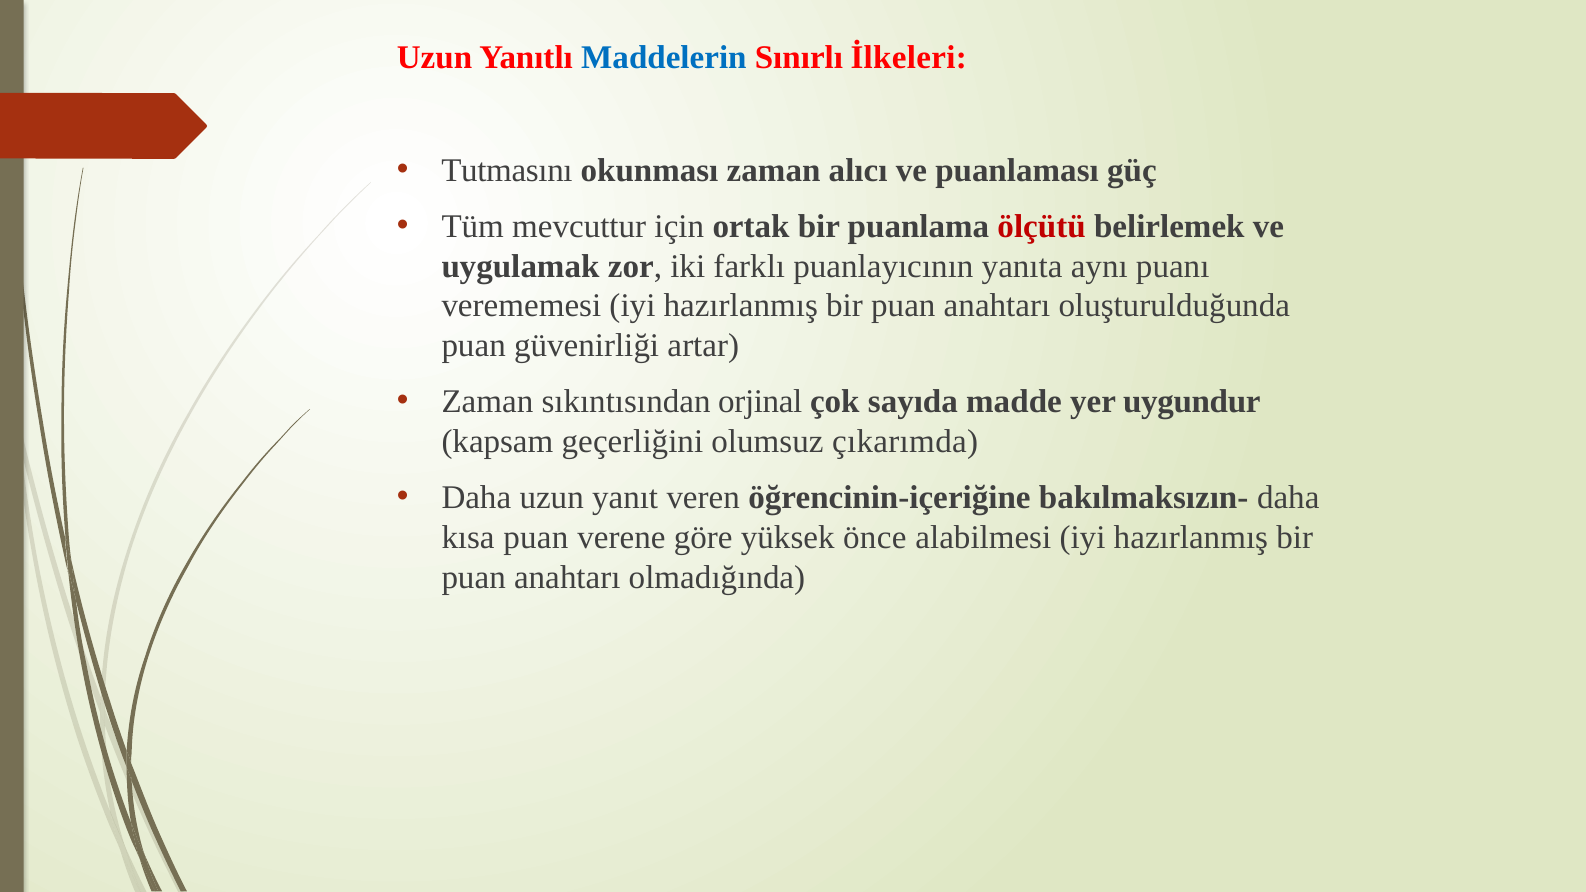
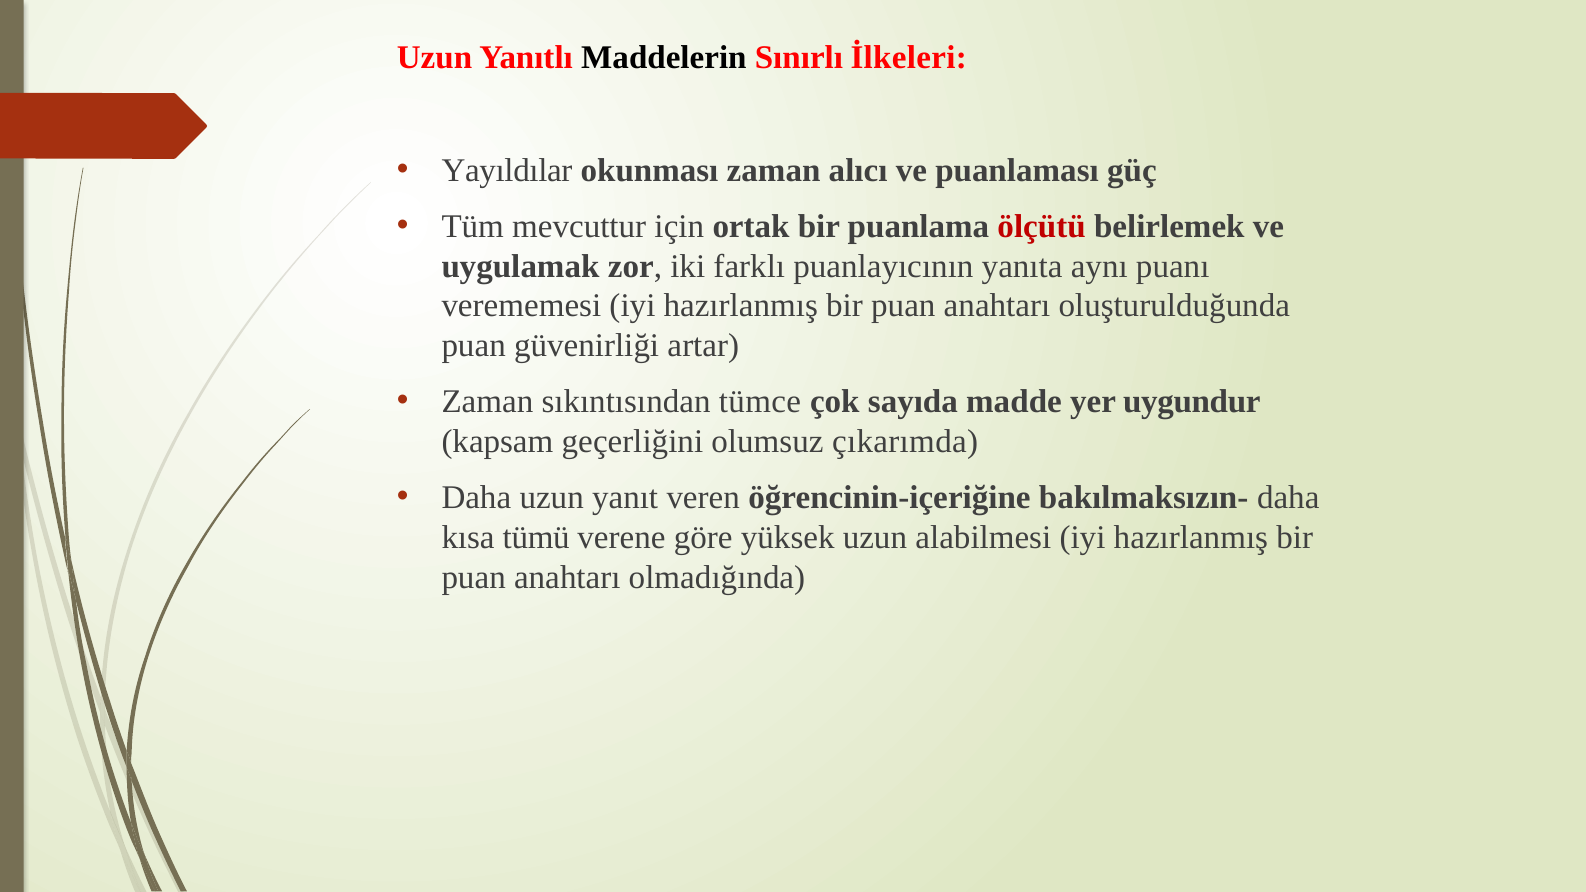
Maddelerin colour: blue -> black (664, 58)
Tutmasını: Tutmasını -> Yayıldılar (507, 170)
orjinal: orjinal -> tümce (760, 402)
kısa puan: puan -> tümü (536, 538)
yüksek önce: önce -> uzun (875, 538)
